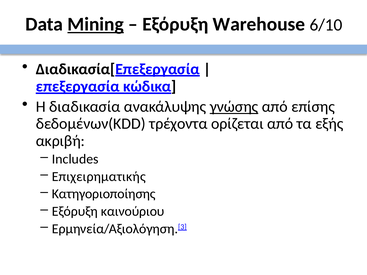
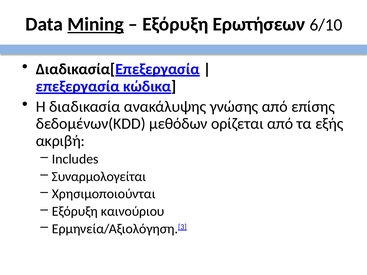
Warehouse: Warehouse -> Ερωτήσεων (259, 24)
γνώσης underline: present -> none (234, 107)
τρέχοντα: τρέχοντα -> μεθόδων (178, 124)
Επιχειρηματικής: Επιχειρηματικής -> Συναρμολογείται (99, 177)
Κατηγοριοποίησης: Κατηγοριοποίησης -> Χρησιμοποιούνται (104, 194)
